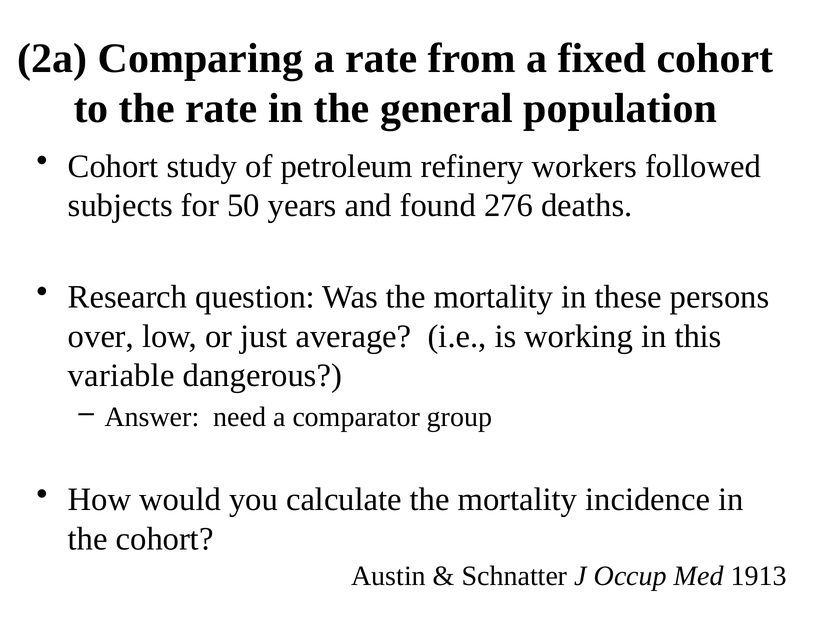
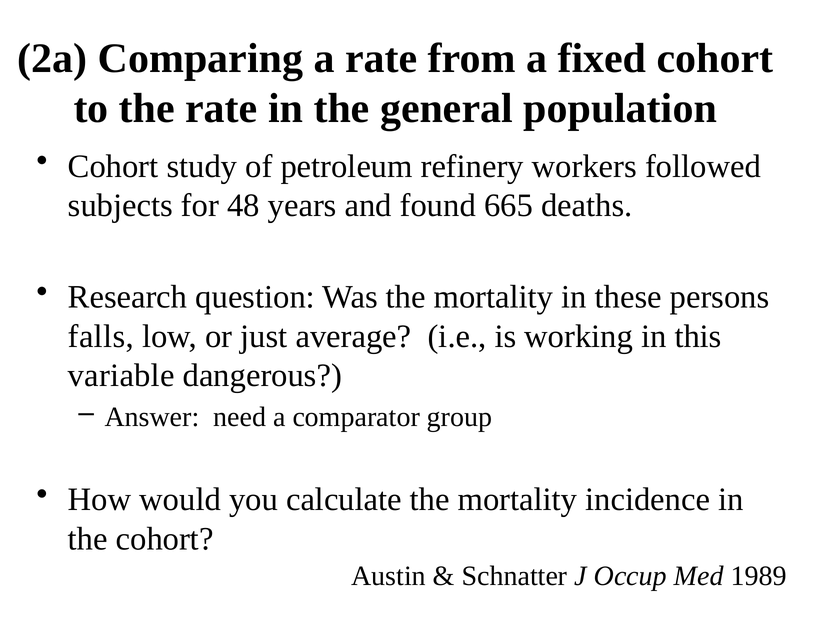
50: 50 -> 48 (243, 206)
276: 276 -> 665 (509, 206)
over: over -> falls (101, 336)
1913: 1913 -> 1989 (759, 576)
